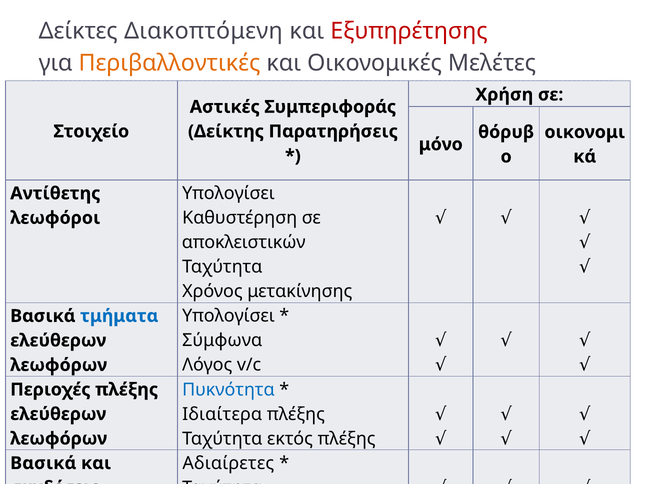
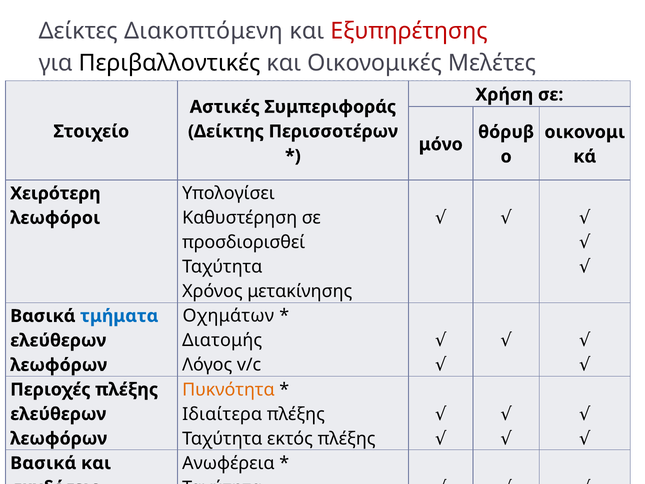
Περιβαλλοντικές colour: orange -> black (169, 63)
Παρατηρήσεις: Παρατηρήσεις -> Περισσοτέρων (333, 131)
Αντίθετης: Αντίθετης -> Χειρότερη (55, 193)
αποκλειστικών: αποκλειστικών -> προσδιορισθεί (244, 242)
Υπολογίσει: Υπολογίσει -> Οχημάτων (228, 316)
Σύμφωνα: Σύμφωνα -> Διατομής (222, 340)
Πυκνότητα colour: blue -> orange (228, 389)
Αδιαίρετες: Αδιαίρετες -> Ανωφέρεια (228, 463)
